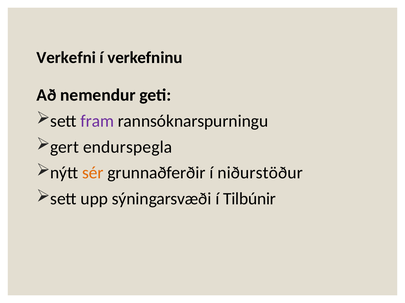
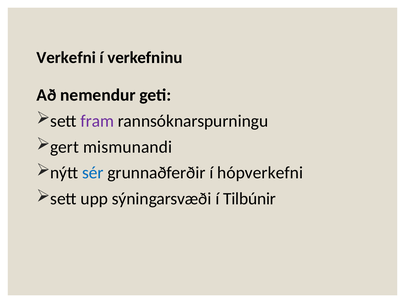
endurspegla: endurspegla -> mismunandi (128, 147)
sér colour: orange -> blue (93, 173)
niðurstöður: niðurstöður -> hópverkefni (260, 173)
